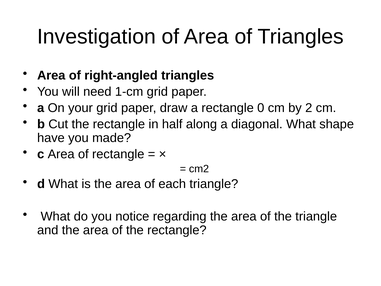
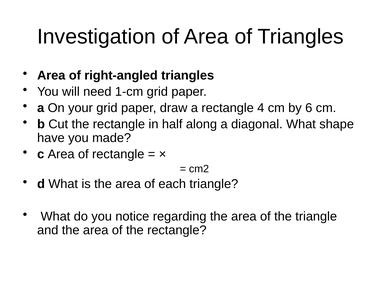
0: 0 -> 4 (261, 108)
2: 2 -> 6 (309, 108)
